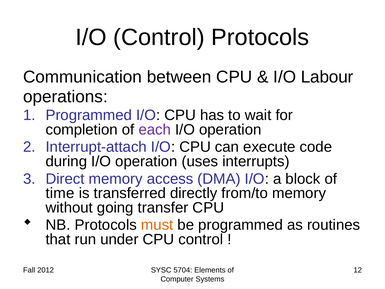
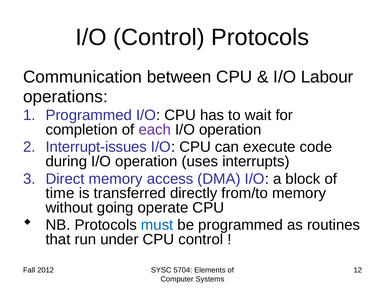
Interrupt-attach: Interrupt-attach -> Interrupt-issues (96, 147)
transfer: transfer -> operate (163, 207)
must colour: orange -> blue (157, 225)
